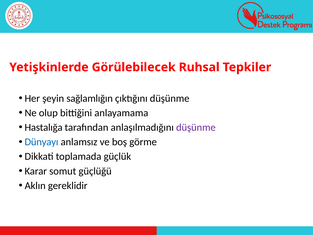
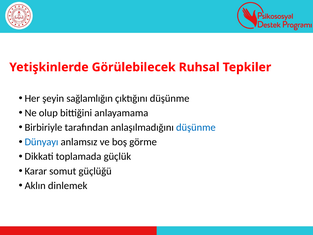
Hastalığa: Hastalığa -> Birbiriyle (44, 127)
düşünme colour: purple -> blue (196, 127)
gereklidir: gereklidir -> dinlemek (68, 185)
